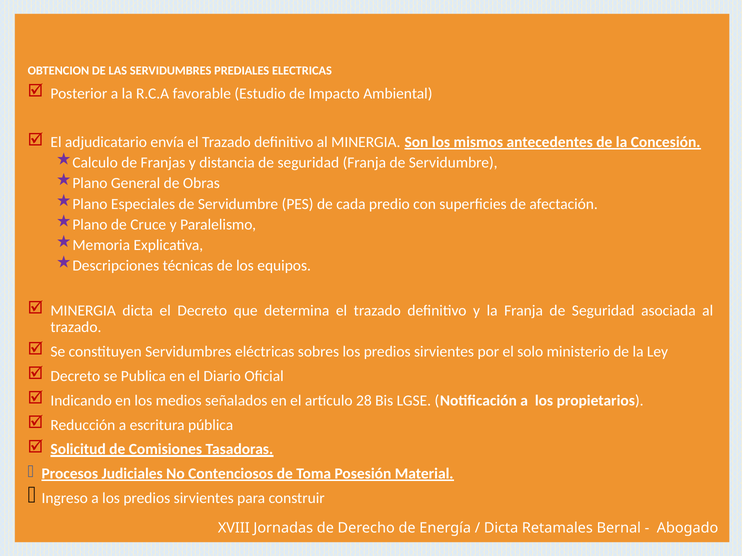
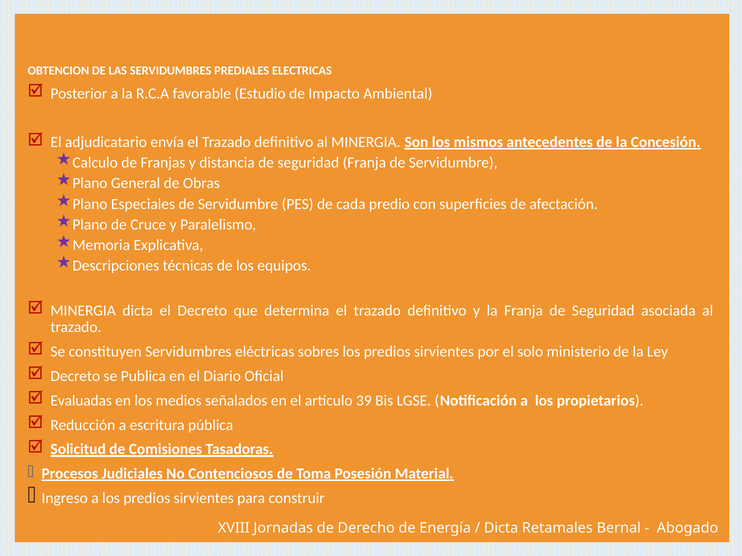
Indicando: Indicando -> Evaluadas (81, 401)
28: 28 -> 39 (364, 401)
